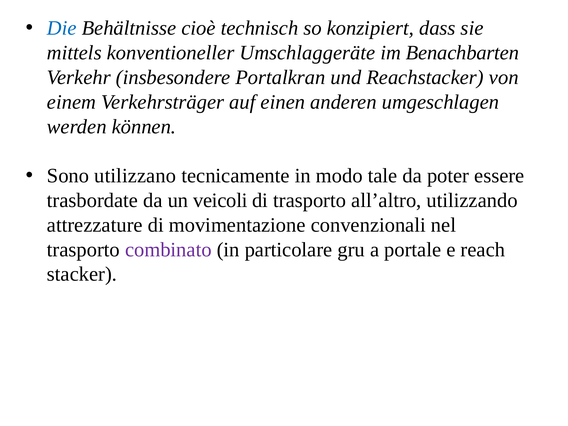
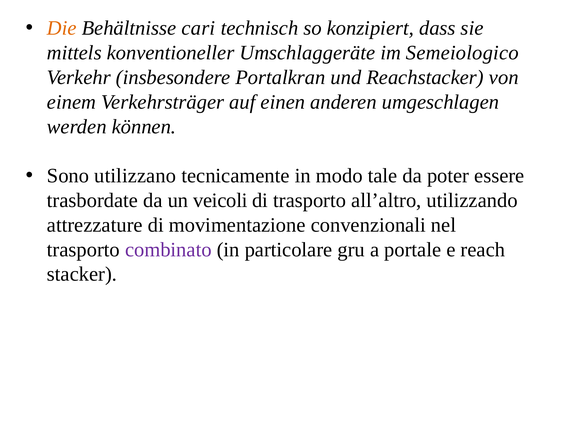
Die colour: blue -> orange (62, 28)
cioè: cioè -> cari (198, 28)
Benachbarten: Benachbarten -> Semeiologico (462, 53)
